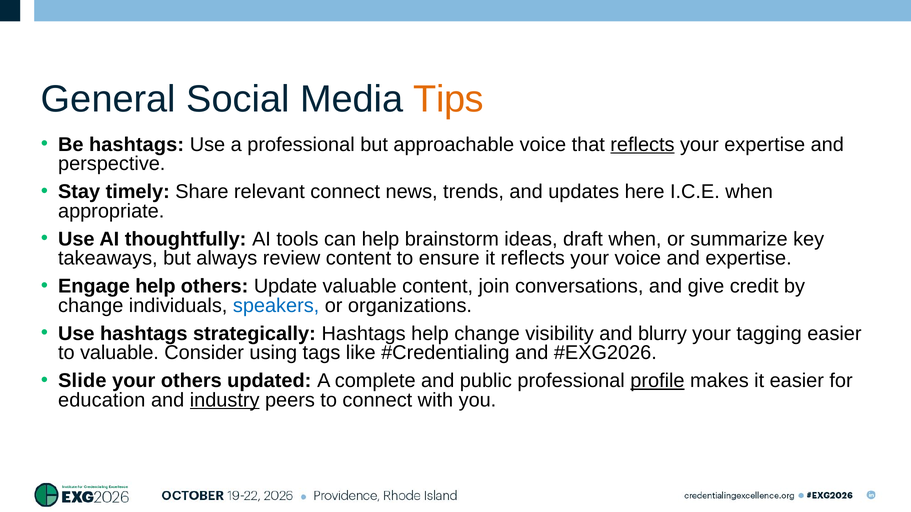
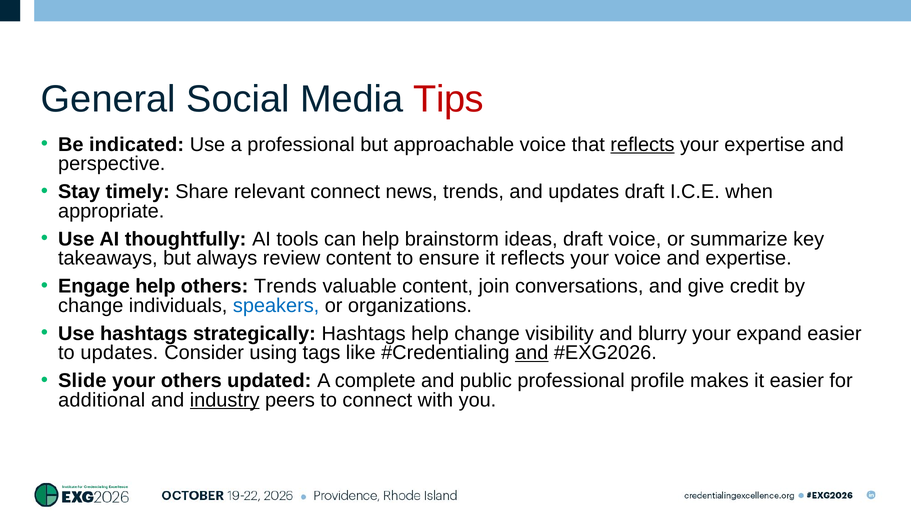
Tips colour: orange -> red (449, 99)
Be hashtags: hashtags -> indicated (137, 145)
updates here: here -> draft (645, 192)
draft when: when -> voice (635, 239)
others Update: Update -> Trends (285, 286)
tagging: tagging -> expand (769, 334)
to valuable: valuable -> updates (119, 353)
and underline: none -> present (532, 353)
profile underline: present -> none (657, 381)
education: education -> additional (102, 400)
